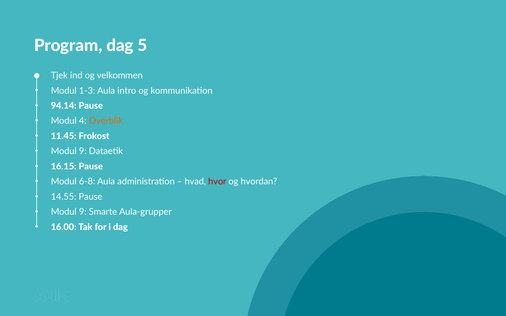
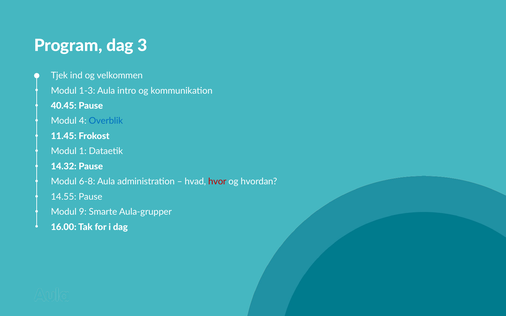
5: 5 -> 3 (143, 46)
94.14: 94.14 -> 40.45 (64, 106)
Overblik colour: orange -> blue (106, 121)
9: 9 -> 1 (83, 151)
16.15: 16.15 -> 14.32 (64, 167)
